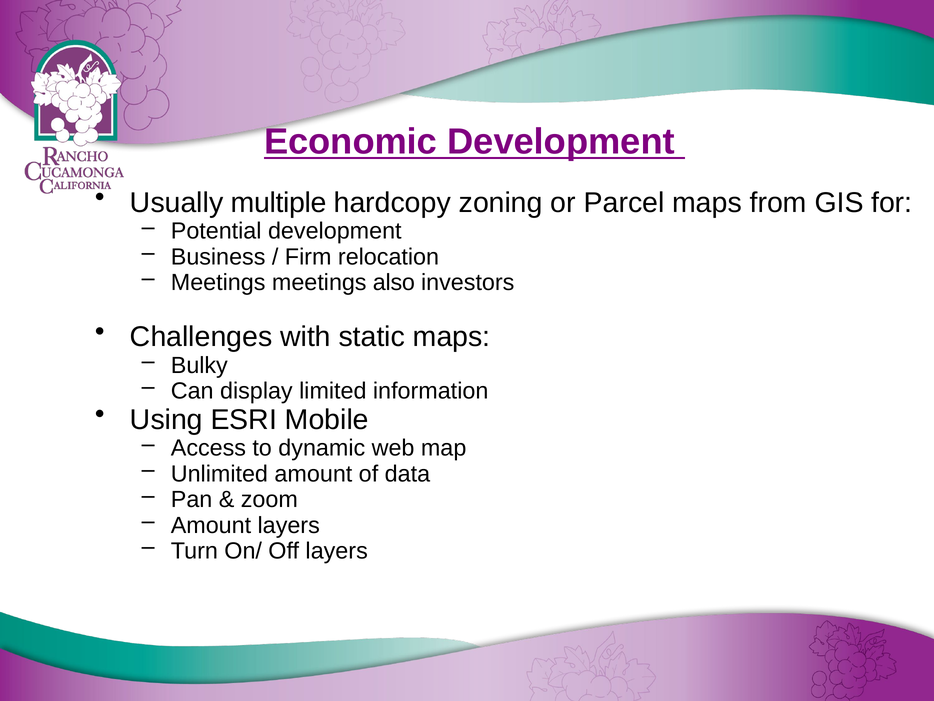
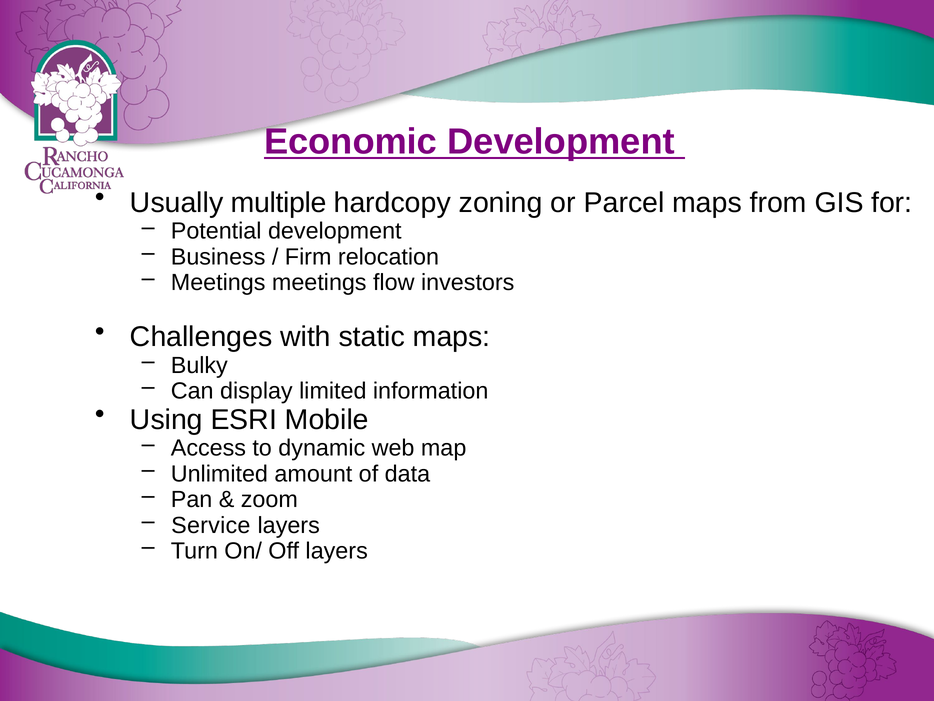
also: also -> flow (394, 282)
Amount: Amount -> Service (211, 525)
